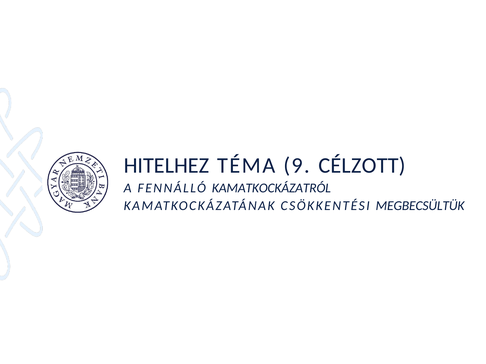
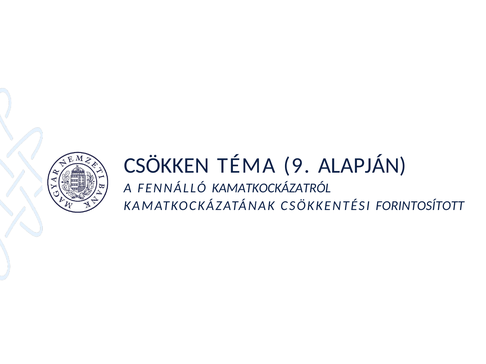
HITELHEZ: HITELHEZ -> CSÖKKEN (166, 166)
CÉLZOTT: CÉLZOTT -> ALAPJÁN (362, 166)
MEGBECSÜLTÜK: MEGBECSÜLTÜK -> FORINTOSÍTOTT (420, 206)
